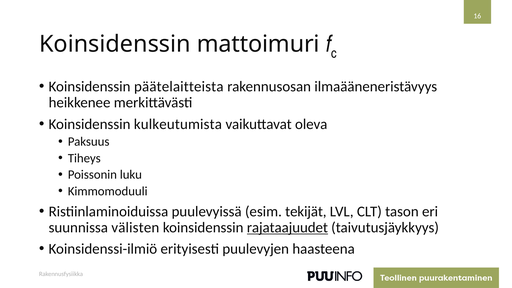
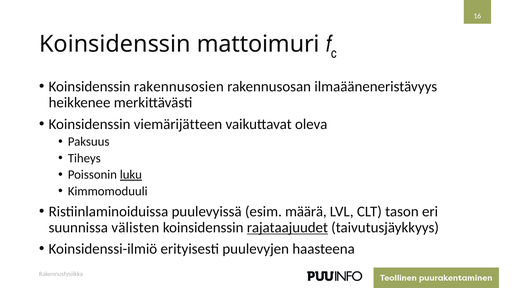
päätelaitteista: päätelaitteista -> rakennusosien (179, 87)
kulkeutumista: kulkeutumista -> viemärijätteen (178, 124)
luku underline: none -> present (131, 175)
tekijät: tekijät -> määrä (306, 211)
